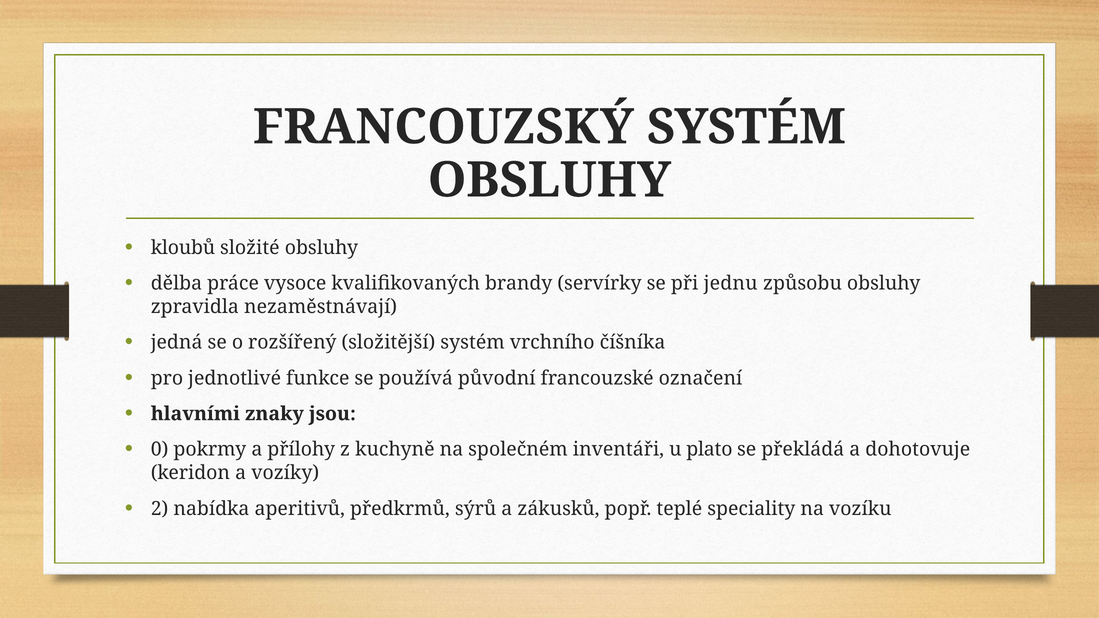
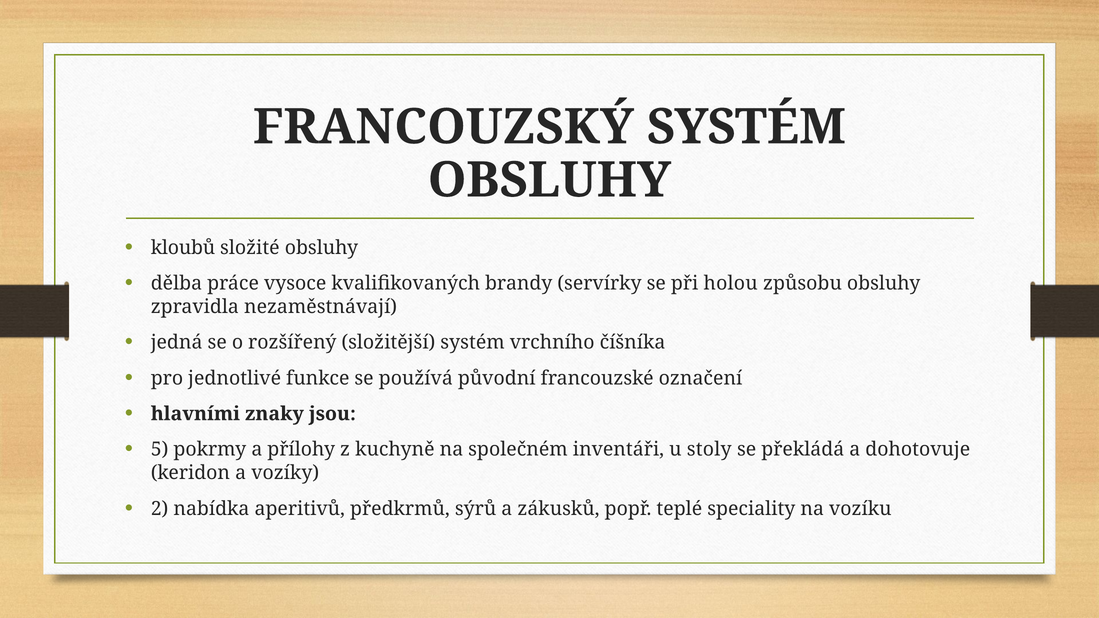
jednu: jednu -> holou (731, 283)
0: 0 -> 5 (160, 450)
plato: plato -> stoly (709, 450)
